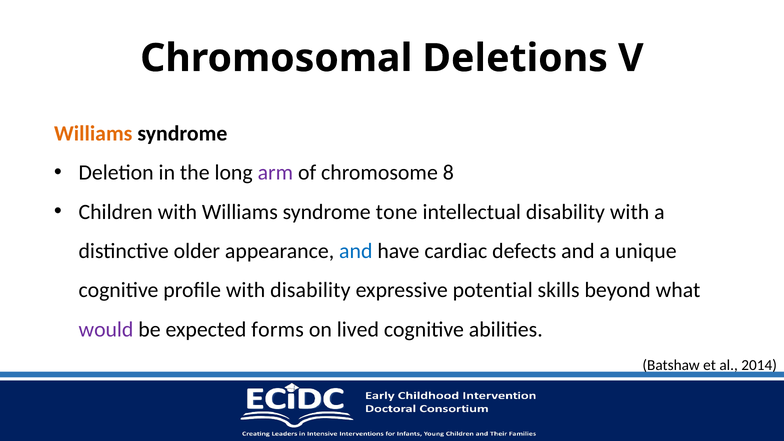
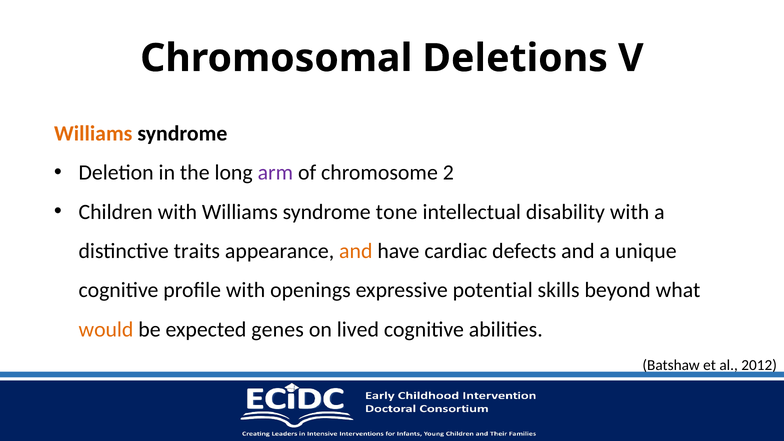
8: 8 -> 2 (448, 173)
older: older -> traits (197, 251)
and colour: blue -> orange (356, 251)
with disability: disability -> openings (310, 290)
would colour: purple -> orange (106, 329)
forms: forms -> genes (278, 329)
2014: 2014 -> 2012 (759, 365)
